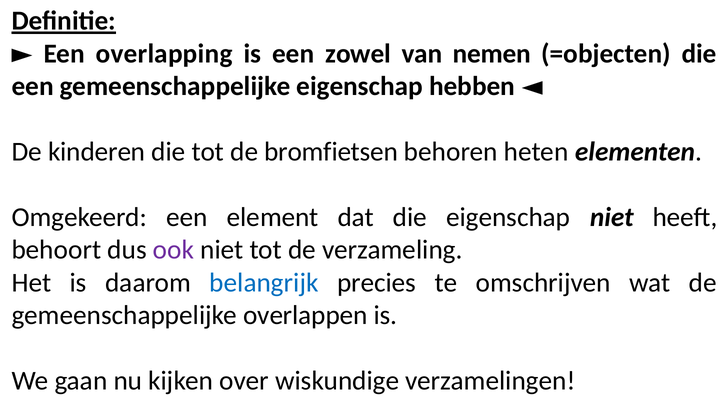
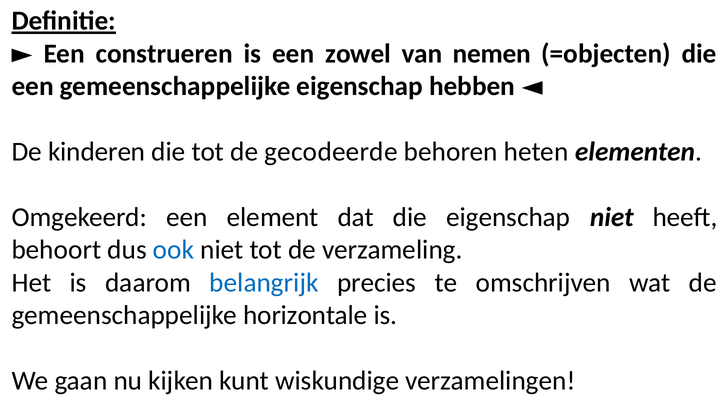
overlapping: overlapping -> construeren (164, 54)
bromfietsen: bromfietsen -> gecodeerde (331, 152)
ook colour: purple -> blue (173, 250)
overlappen: overlappen -> horizontale (305, 316)
over: over -> kunt (244, 381)
